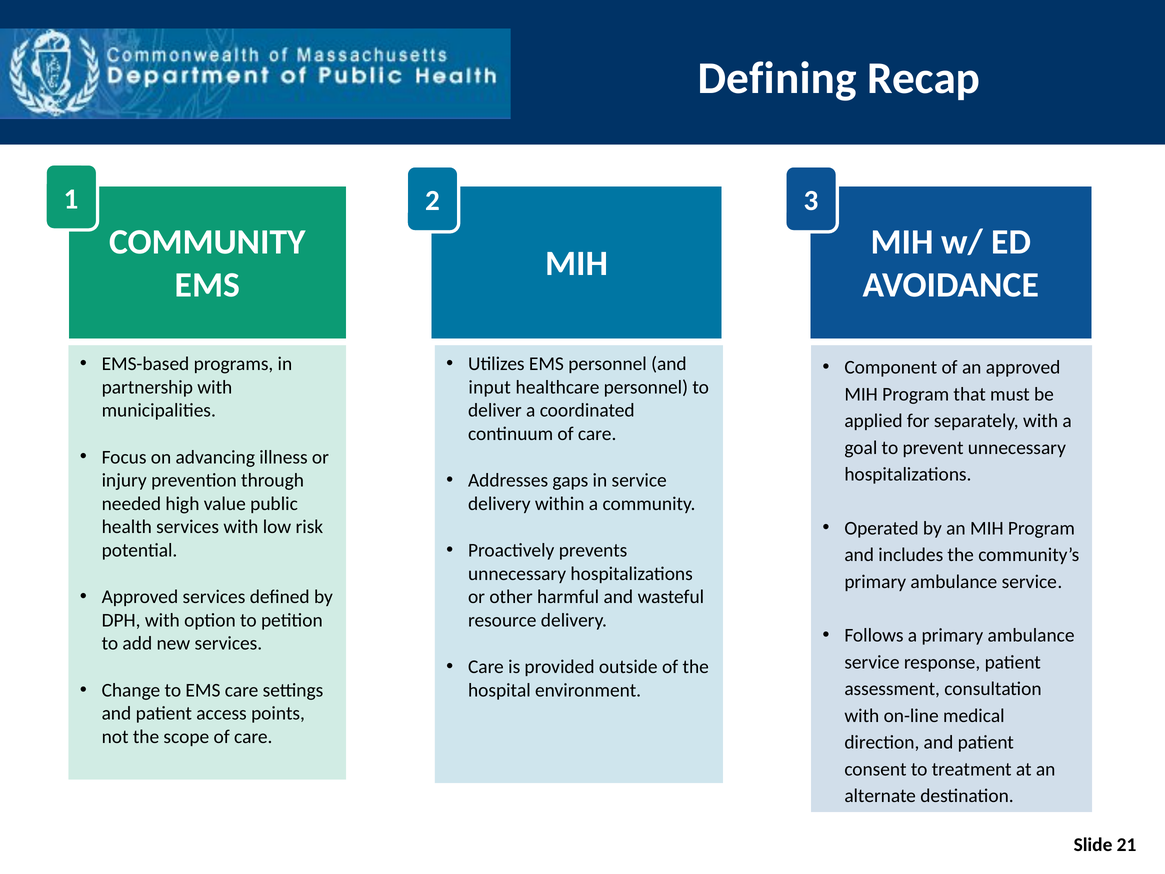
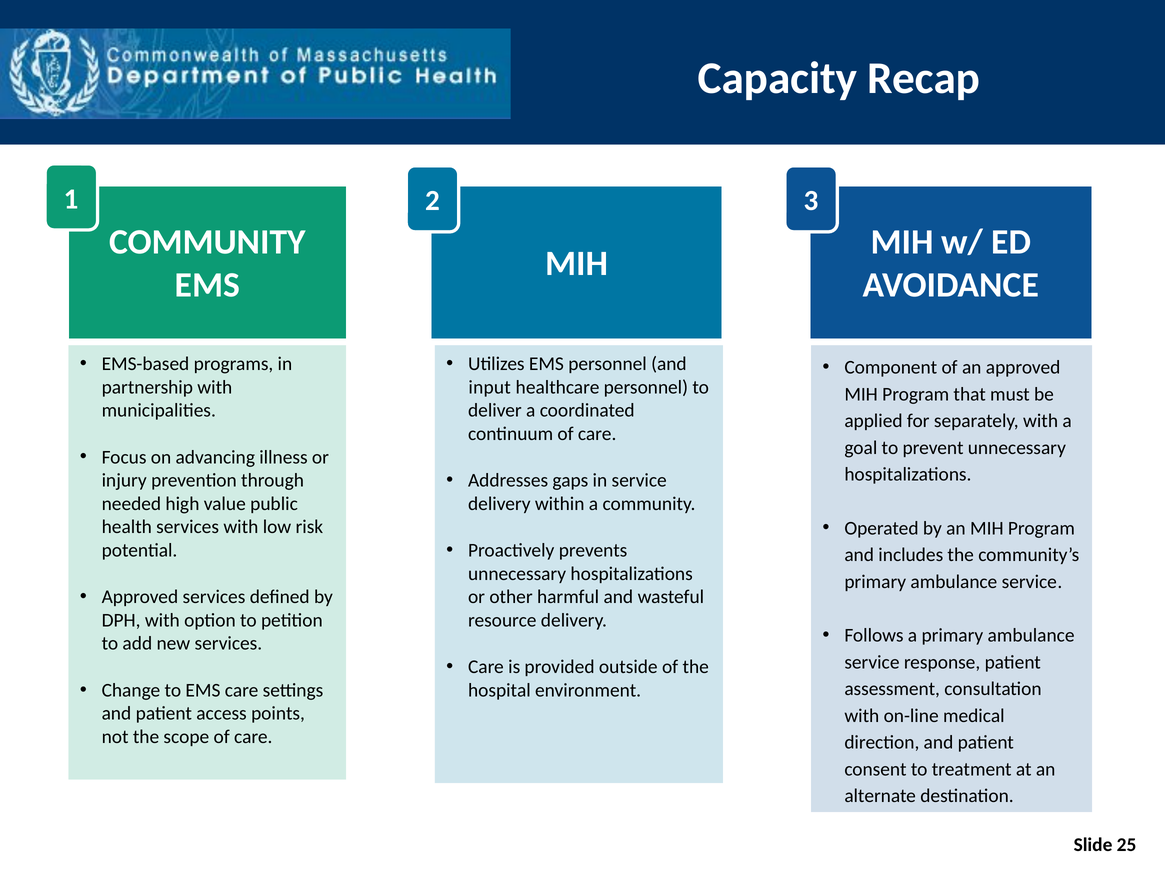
Defining: Defining -> Capacity (777, 78)
21: 21 -> 25 (1127, 845)
